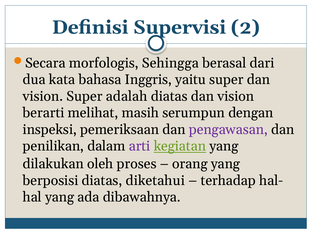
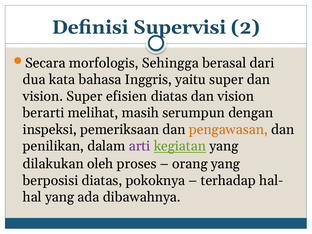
adalah: adalah -> efisien (127, 96)
pengawasan colour: purple -> orange (228, 130)
diketahui: diketahui -> pokoknya (155, 180)
